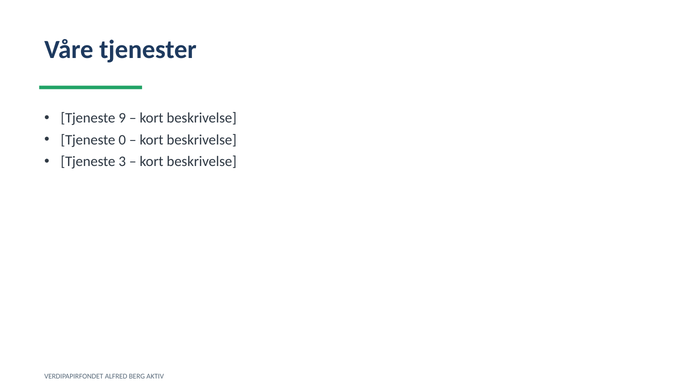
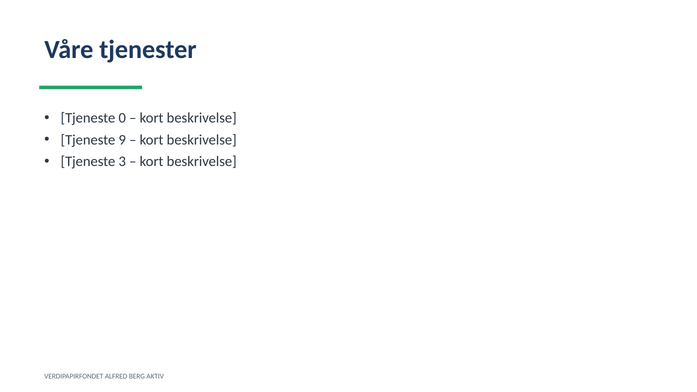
9: 9 -> 0 (122, 118)
0: 0 -> 9 (122, 140)
